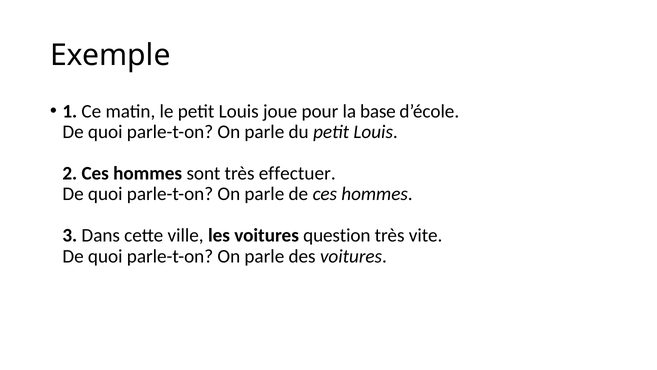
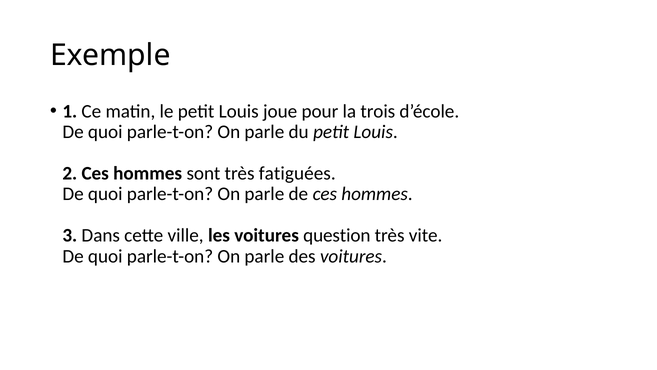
base: base -> trois (378, 111)
effectuer: effectuer -> fatiguées (297, 173)
